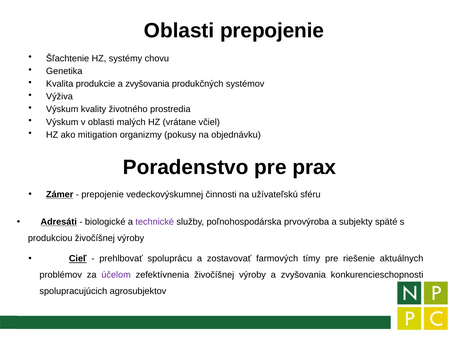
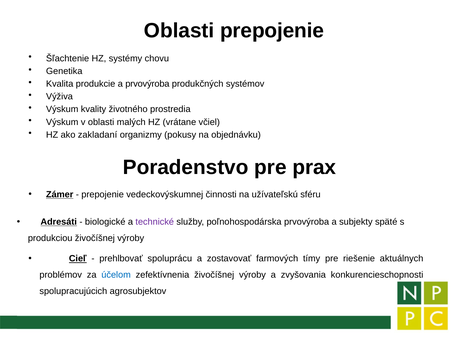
produkcie a zvyšovania: zvyšovania -> prvovýroba (147, 84)
mitigation: mitigation -> zakladaní (98, 135)
účelom colour: purple -> blue (116, 275)
